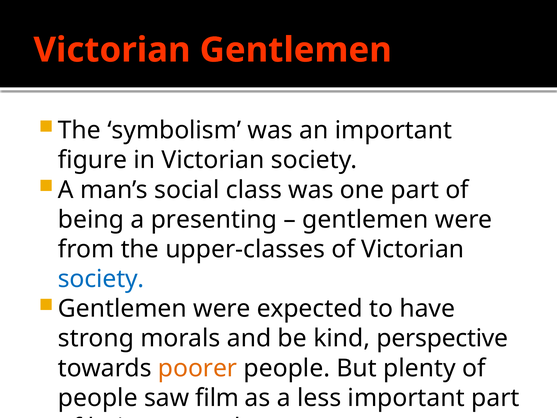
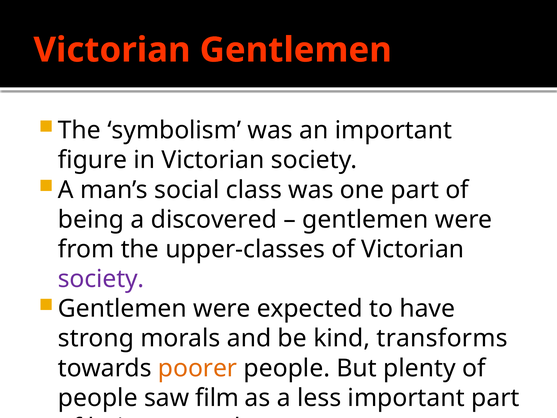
presenting: presenting -> discovered (214, 219)
society colour: blue -> purple (101, 279)
perspective: perspective -> transforms (442, 338)
